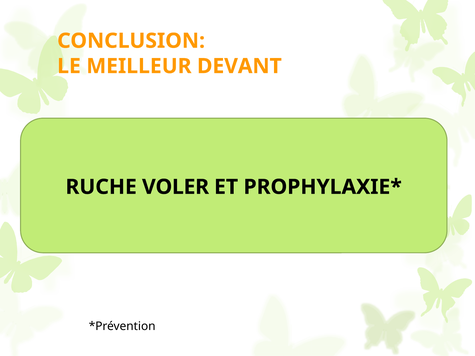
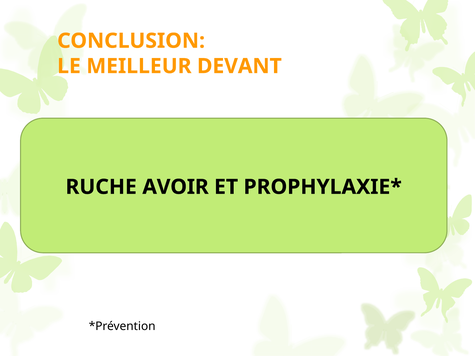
VOLER: VOLER -> AVOIR (176, 187)
